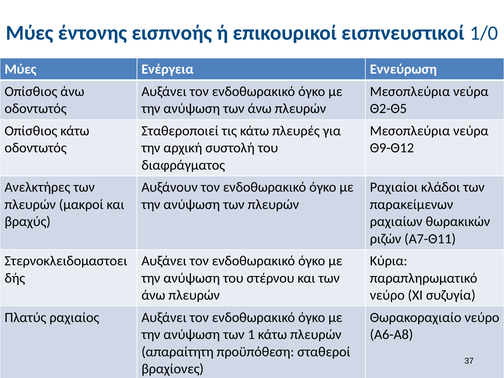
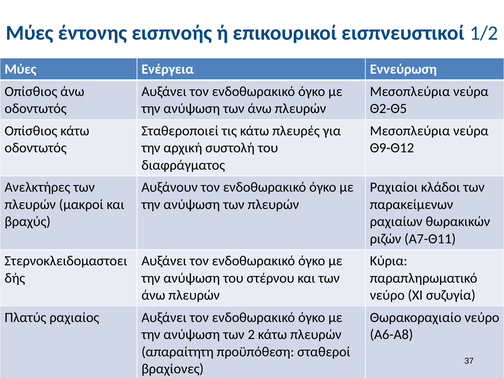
1/0: 1/0 -> 1/2 (484, 33)
1: 1 -> 2 (251, 335)
